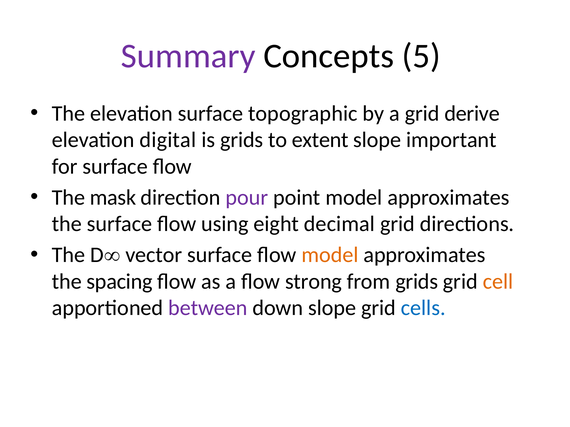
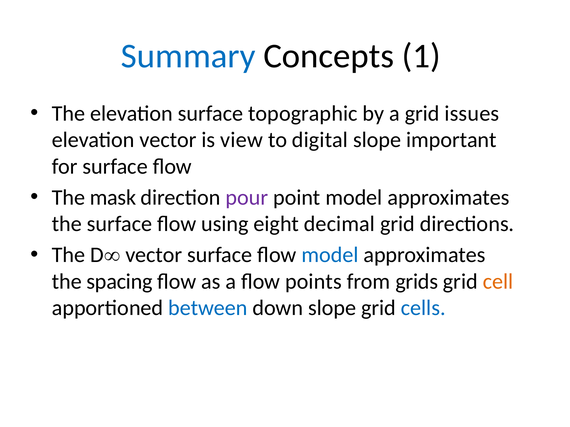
Summary colour: purple -> blue (188, 56)
5: 5 -> 1 (421, 56)
derive: derive -> issues (472, 114)
elevation digital: digital -> vector (168, 140)
is grids: grids -> view (242, 140)
extent: extent -> digital (320, 140)
model colour: orange -> blue (330, 255)
strong: strong -> points (313, 282)
between colour: purple -> blue (208, 308)
